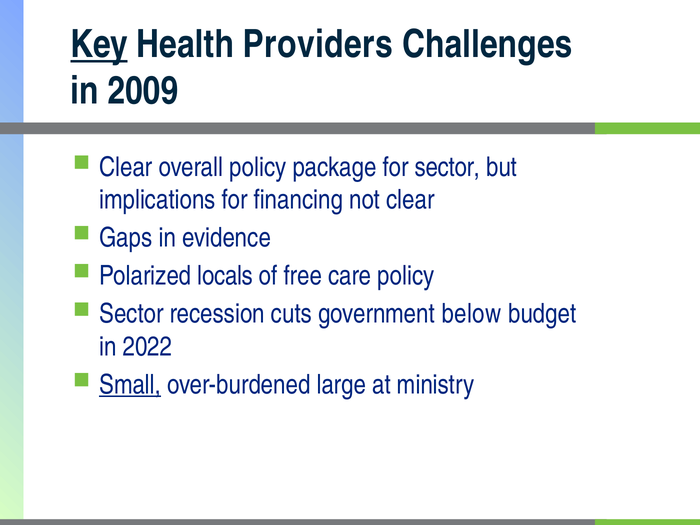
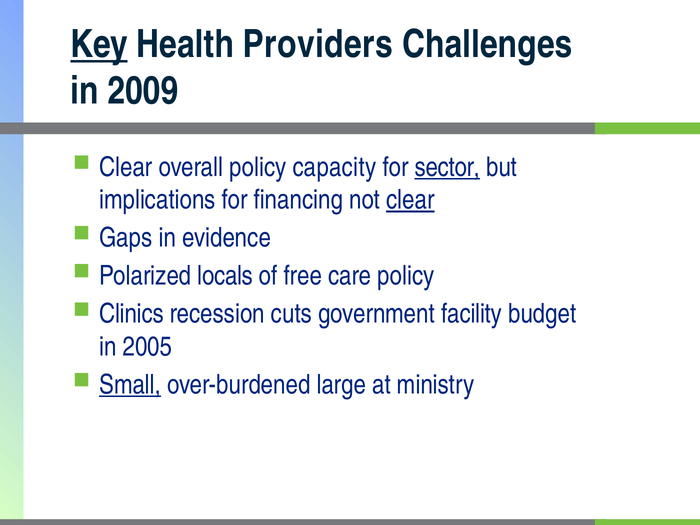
package: package -> capacity (334, 167)
sector underline: none -> present (447, 167)
clear underline: none -> present (410, 200)
Sector: Sector -> Clinics (131, 314)
below: below -> facility (472, 314)
2022: 2022 -> 2005 (147, 347)
